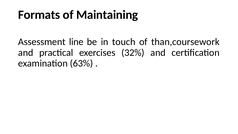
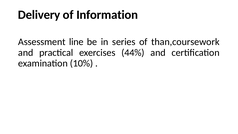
Formats: Formats -> Delivery (39, 15)
Maintaining: Maintaining -> Information (107, 15)
touch: touch -> series (124, 42)
32%: 32% -> 44% (133, 53)
63%: 63% -> 10% (82, 63)
